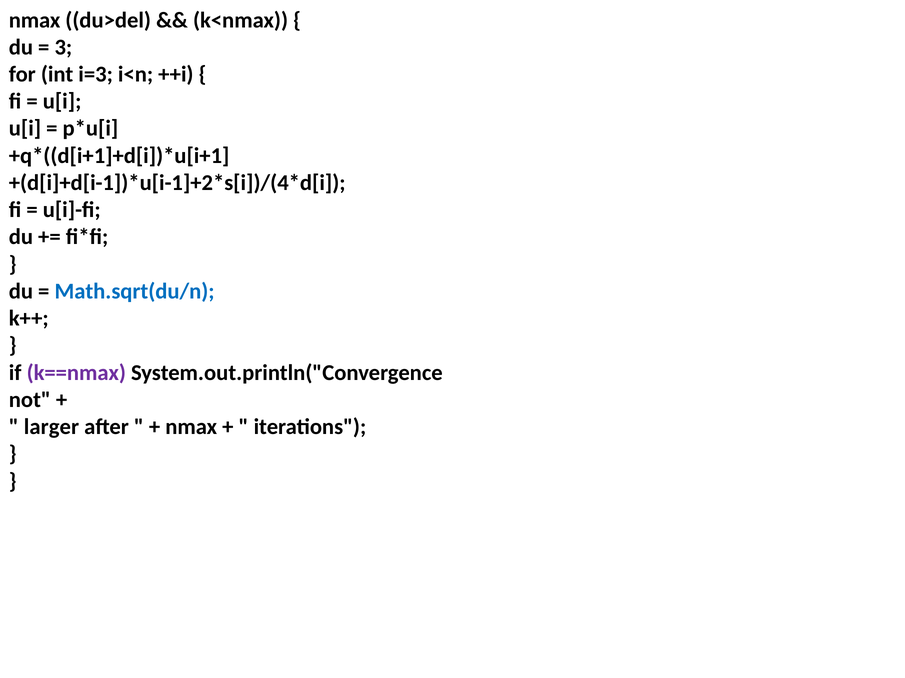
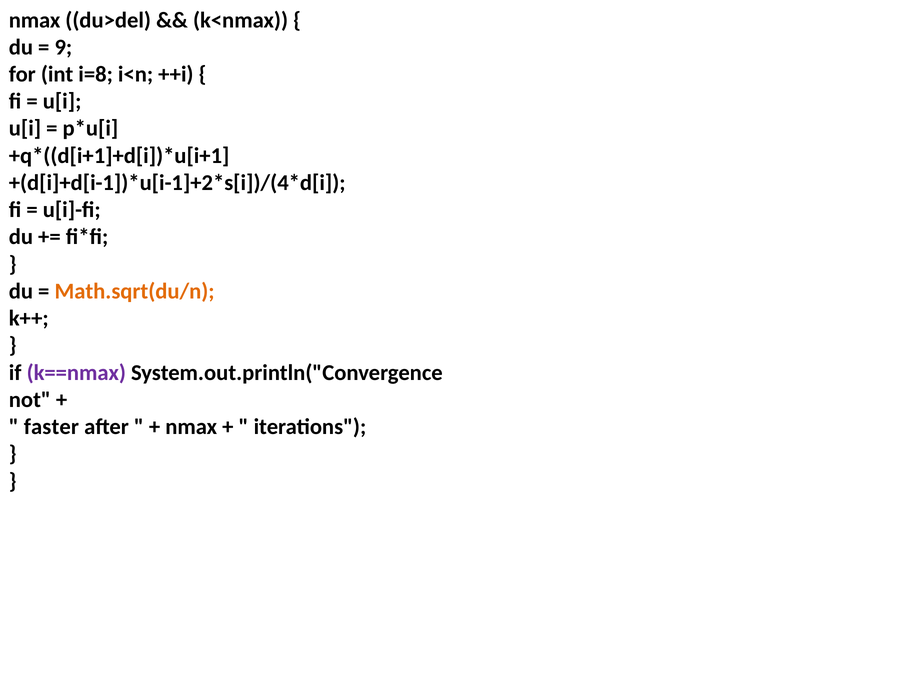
3: 3 -> 9 (63, 47)
i=3: i=3 -> i=8 (96, 74)
Math.sqrt(du/n colour: blue -> orange (135, 292)
larger: larger -> faster (51, 427)
